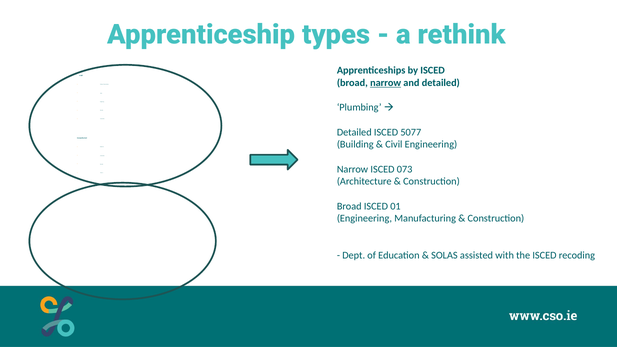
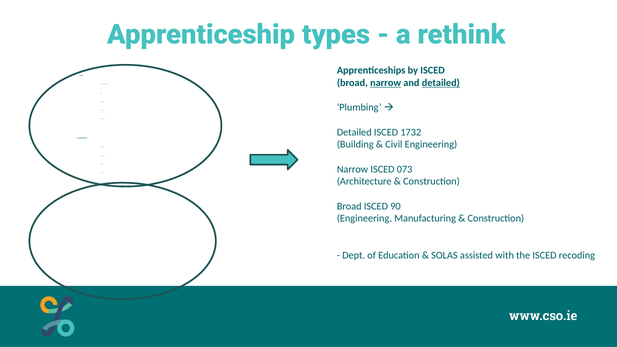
detailed underline: none -> present (441, 83)
5077: 5077 -> 1732 (411, 132)
01: 01 -> 90 (395, 206)
